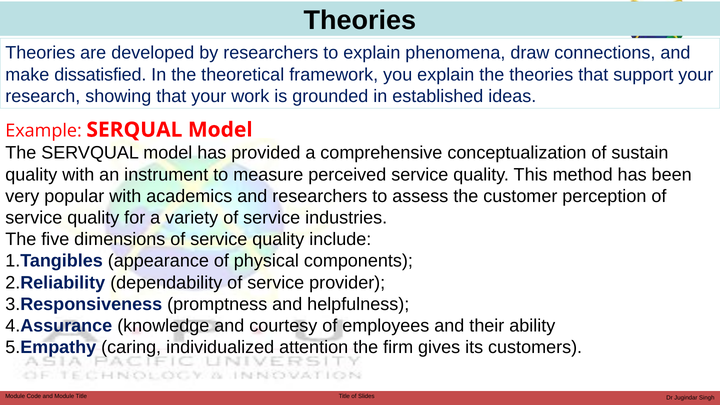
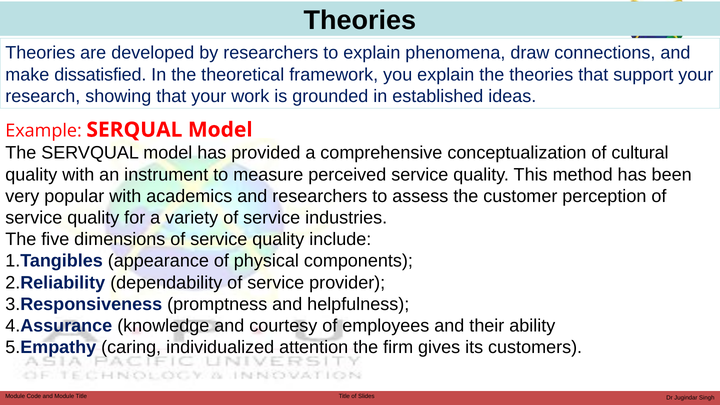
sustain: sustain -> cultural (640, 153)
